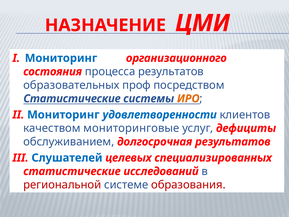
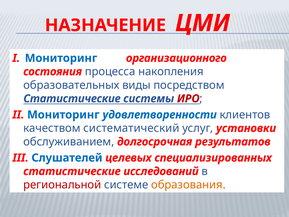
процесса результатов: результатов -> накопления (171, 72)
проф: проф -> виды (137, 85)
ИРО colour: orange -> red (188, 99)
мониторинговые: мониторинговые -> систематический (131, 128)
дефициты: дефициты -> установки (246, 128)
образования colour: red -> orange (188, 185)
